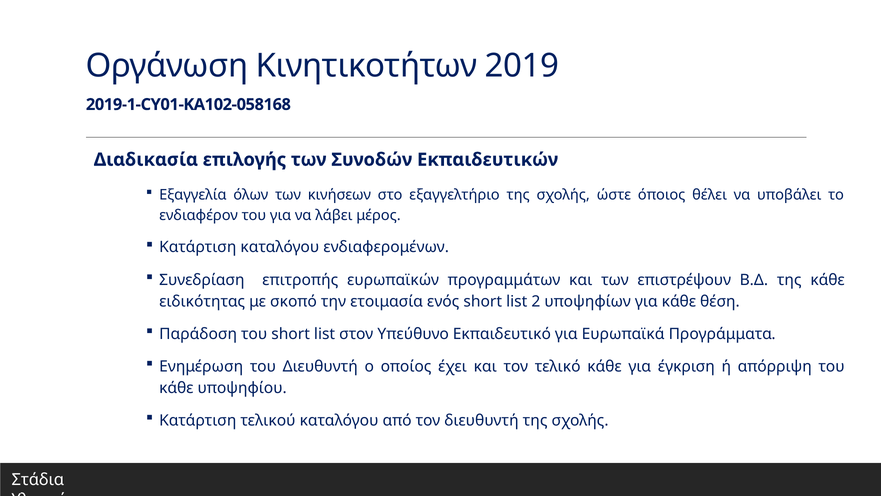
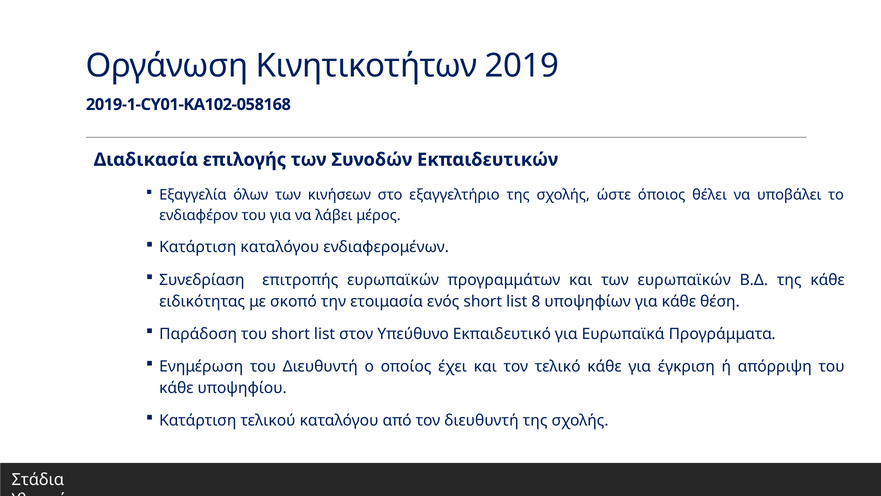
των επιστρέψουν: επιστρέψουν -> ευρωπαϊκών (684, 280)
2: 2 -> 8 (536, 301)
